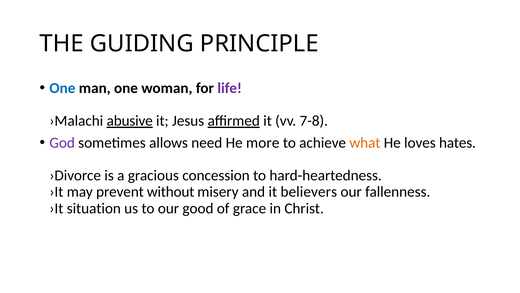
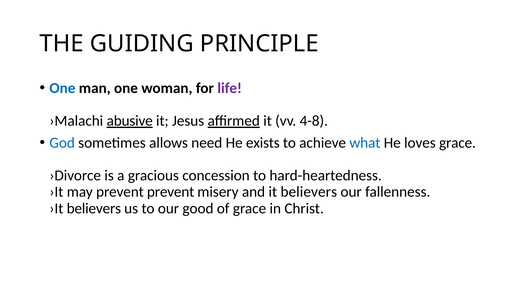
7-8: 7-8 -> 4-8 (314, 121)
God colour: purple -> blue (62, 142)
more: more -> exists (263, 142)
what colour: orange -> blue (365, 142)
loves hates: hates -> grace (457, 142)
prevent without: without -> prevent (171, 192)
›It situation: situation -> believers (94, 208)
